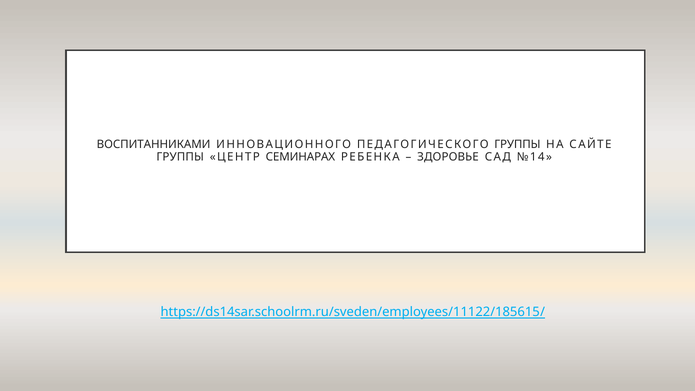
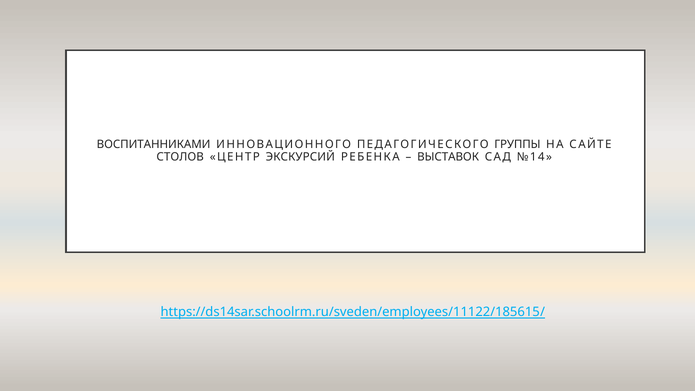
ГРУППЫ: ГРУППЫ -> СТОЛОВ (180, 157)
СЕМИНАРАХ: СЕМИНАРАХ -> ЭКСКУРСИЙ (300, 157)
ЗДОРОВЬЕ: ЗДОРОВЬЕ -> ВЫСТАВОК (448, 157)
